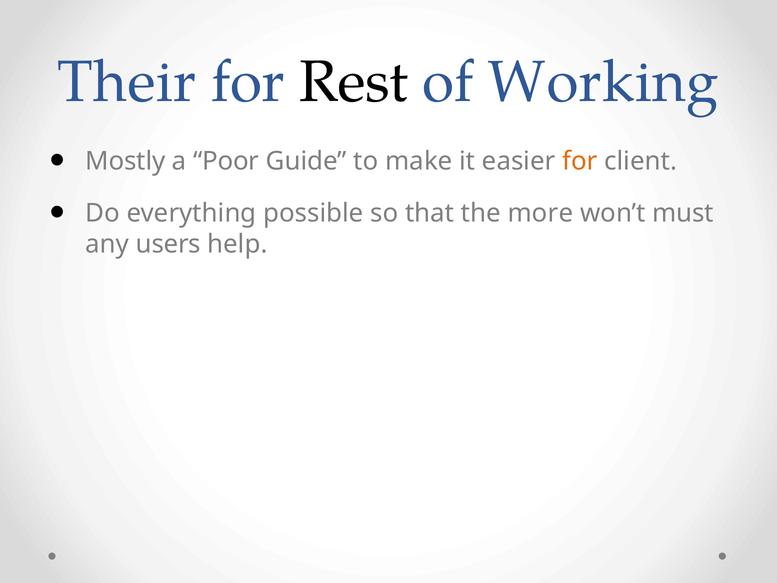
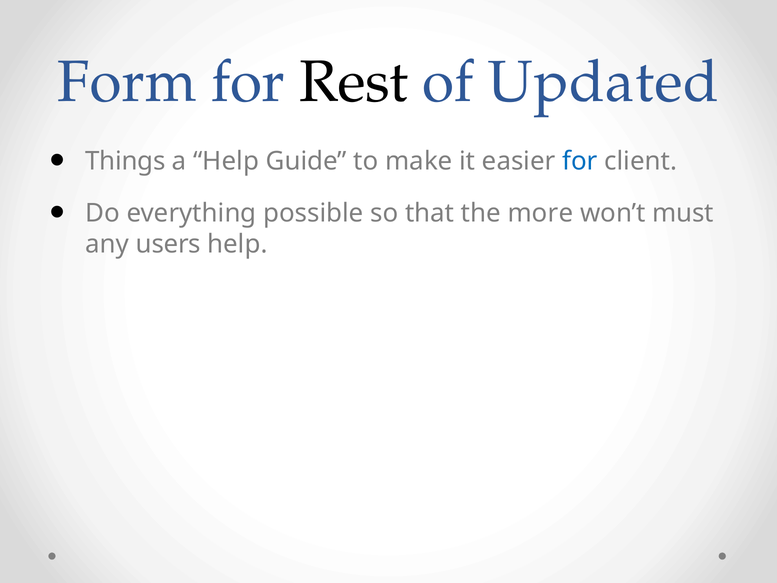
Their: Their -> Form (127, 82)
Working: Working -> Updated (603, 82)
Mostly: Mostly -> Things (125, 161)
a Poor: Poor -> Help (226, 161)
for colour: orange -> blue (580, 161)
